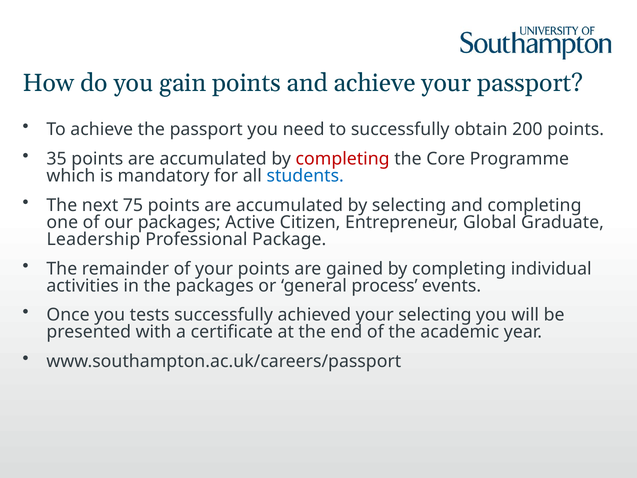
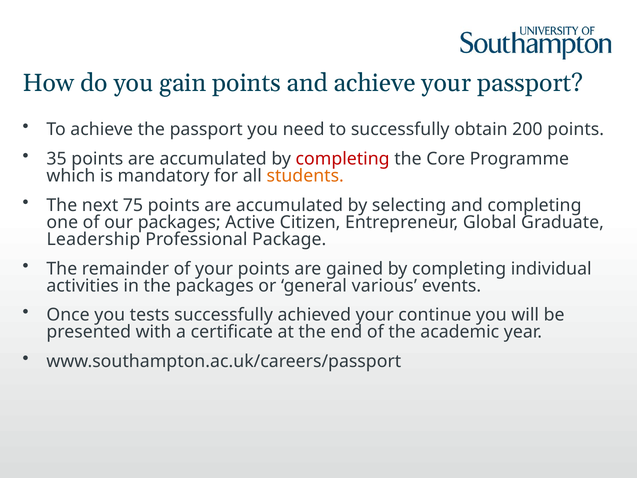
students colour: blue -> orange (305, 176)
process: process -> various (384, 286)
your selecting: selecting -> continue (435, 315)
